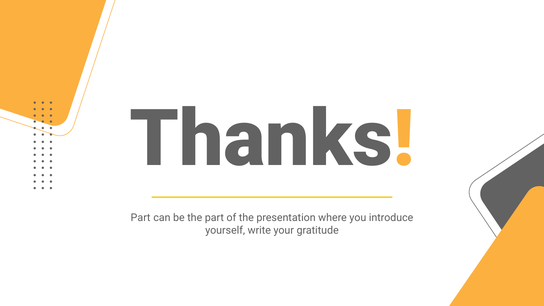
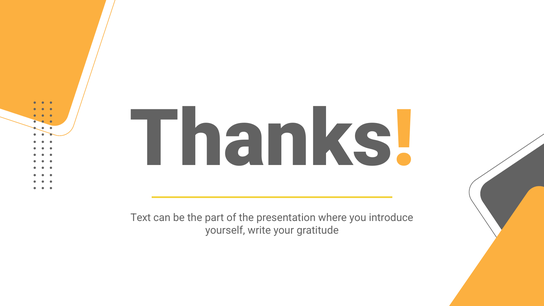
Part: Part -> Text (141, 218)
